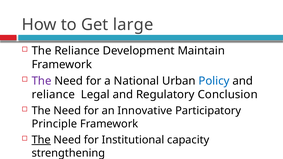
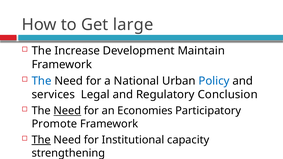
The Reliance: Reliance -> Increase (77, 51)
The colour: purple -> blue (42, 81)
reliance: reliance -> services (53, 95)
Need underline: none -> present (67, 111)
Innovative: Innovative -> Economies (145, 111)
Principle: Principle -> Promote (54, 124)
